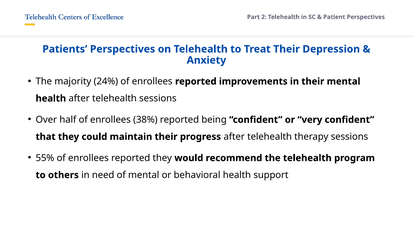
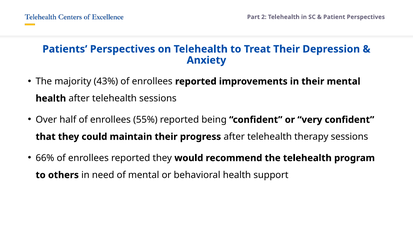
24%: 24% -> 43% (106, 82)
38%: 38% -> 55% (145, 120)
55%: 55% -> 66% (45, 158)
